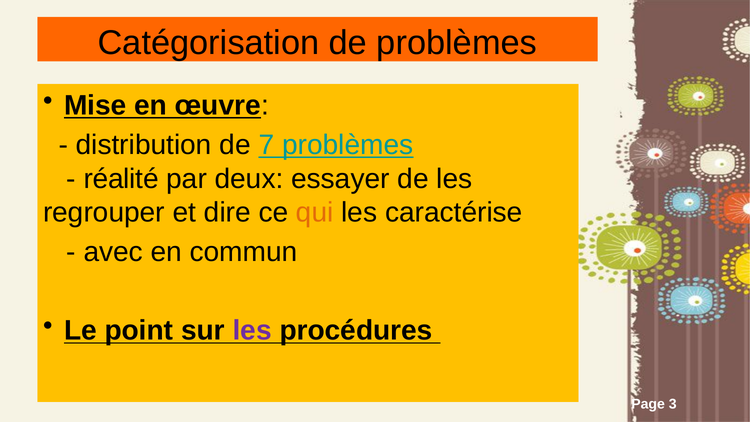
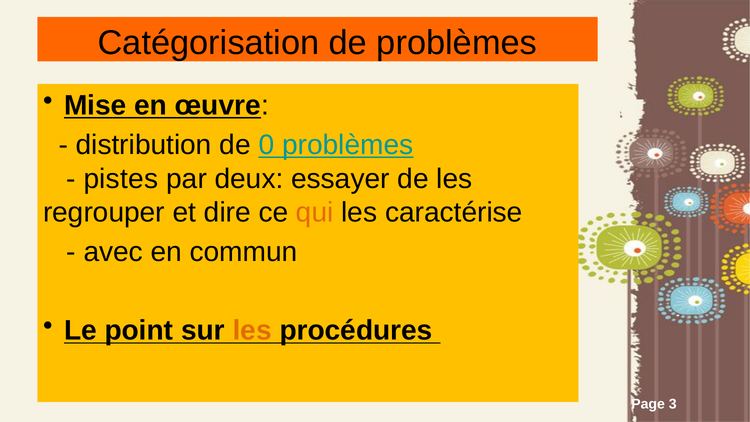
7: 7 -> 0 (266, 145)
réalité: réalité -> pistes (121, 179)
les colour: purple -> orange (252, 331)
